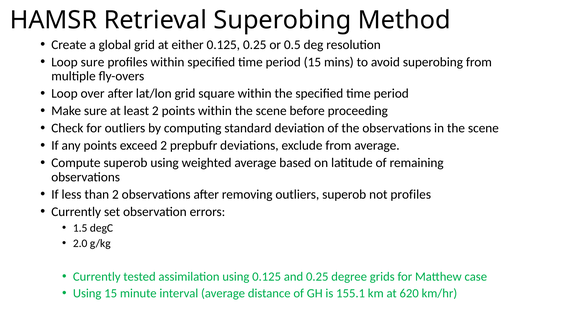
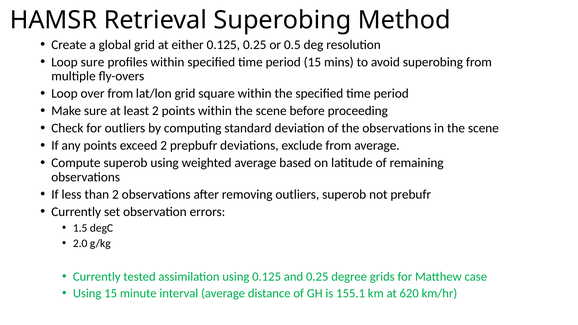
over after: after -> from (120, 94)
not profiles: profiles -> prebufr (411, 194)
